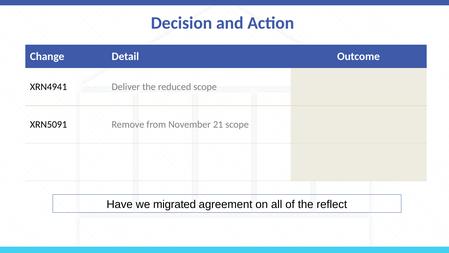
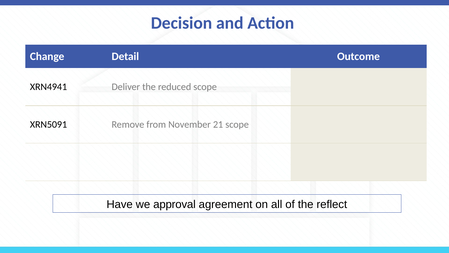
migrated: migrated -> approval (175, 204)
